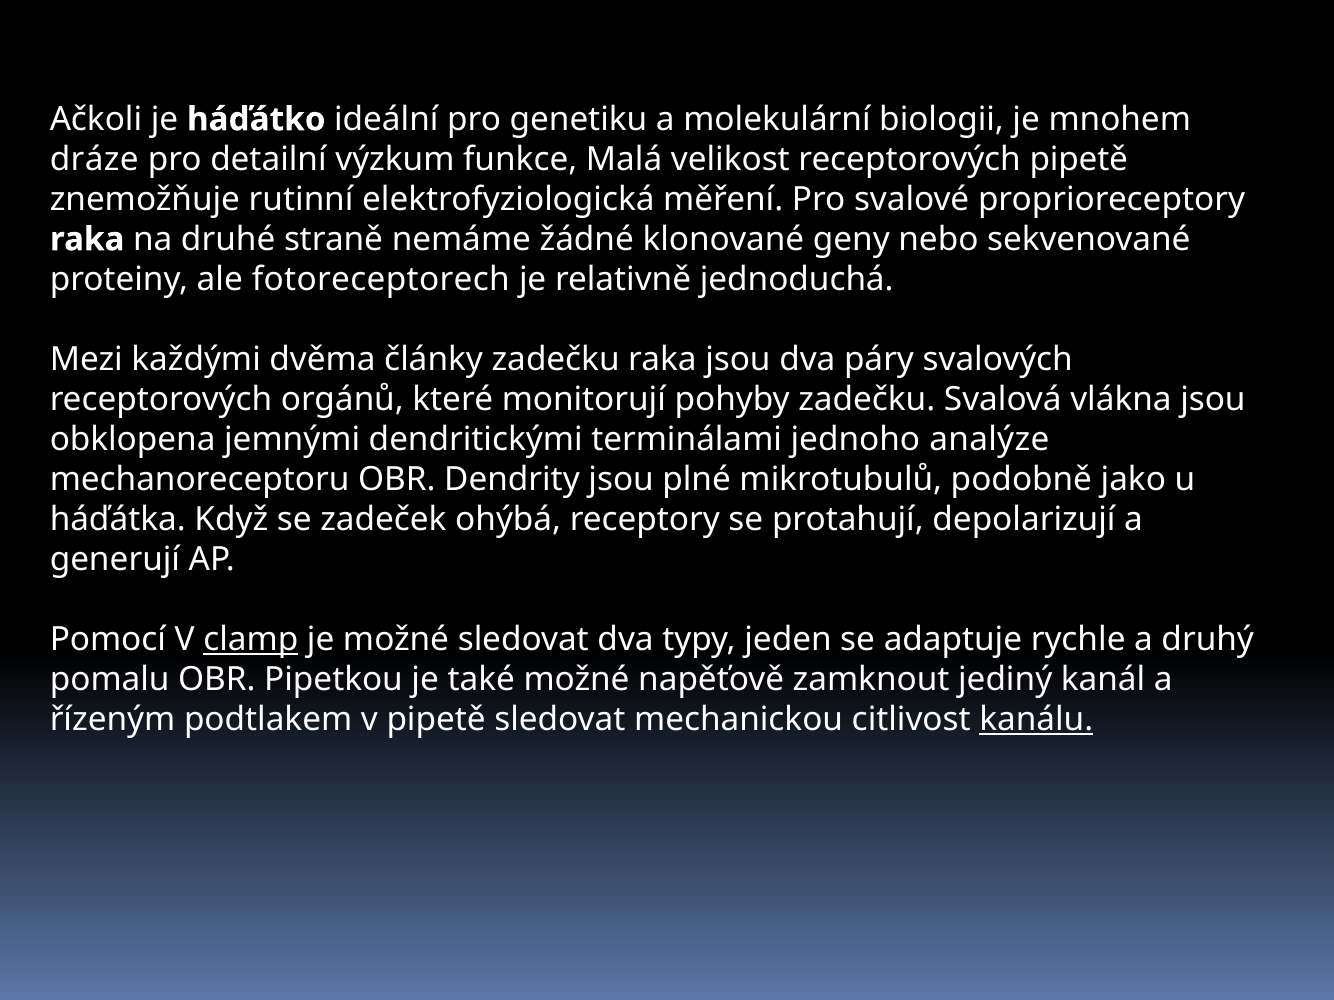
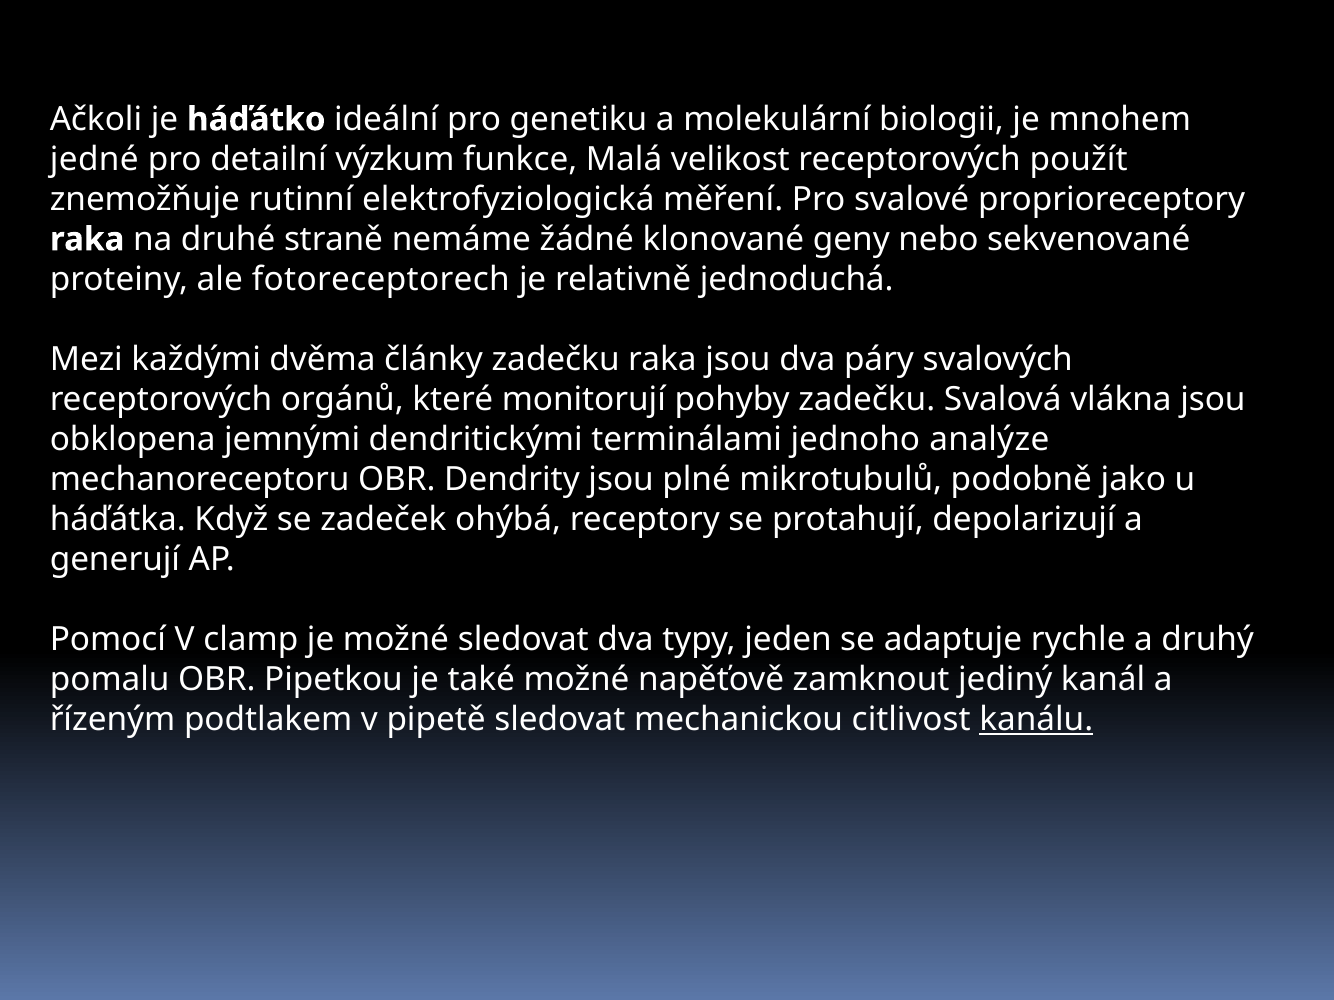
dráze: dráze -> jedné (94, 159)
receptorových pipetě: pipetě -> použít (1079, 159)
clamp underline: present -> none (251, 640)
